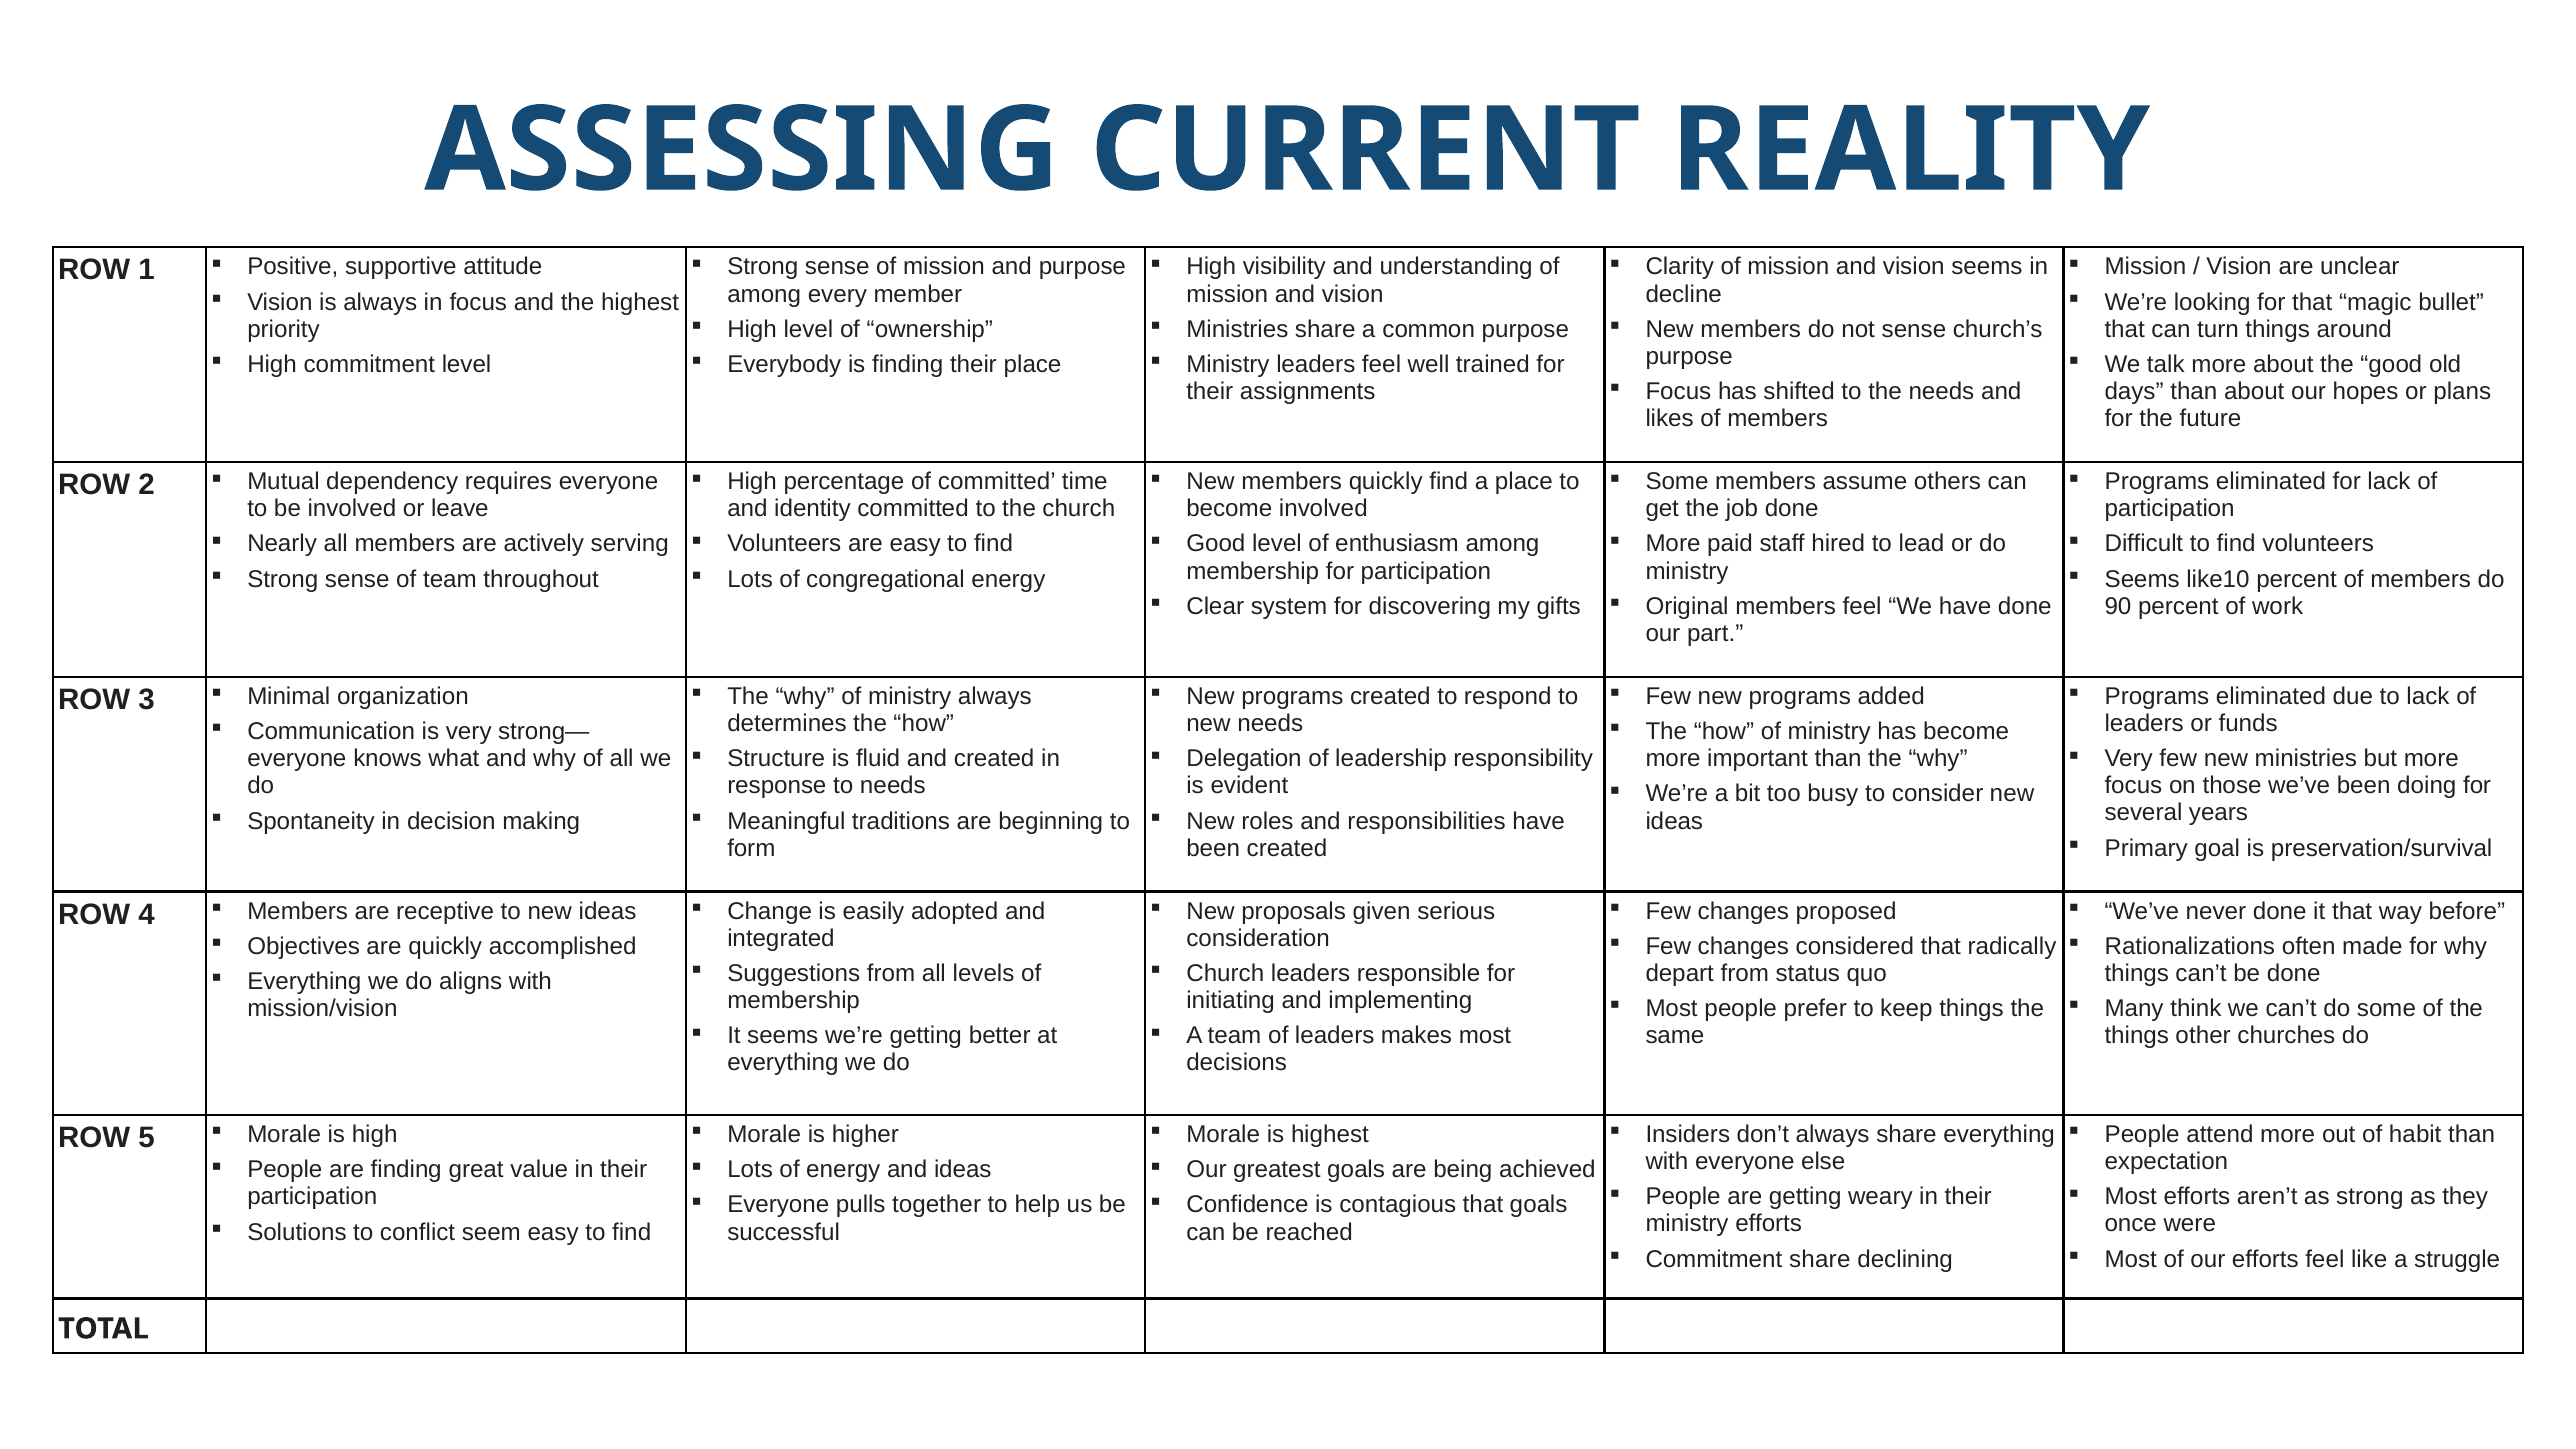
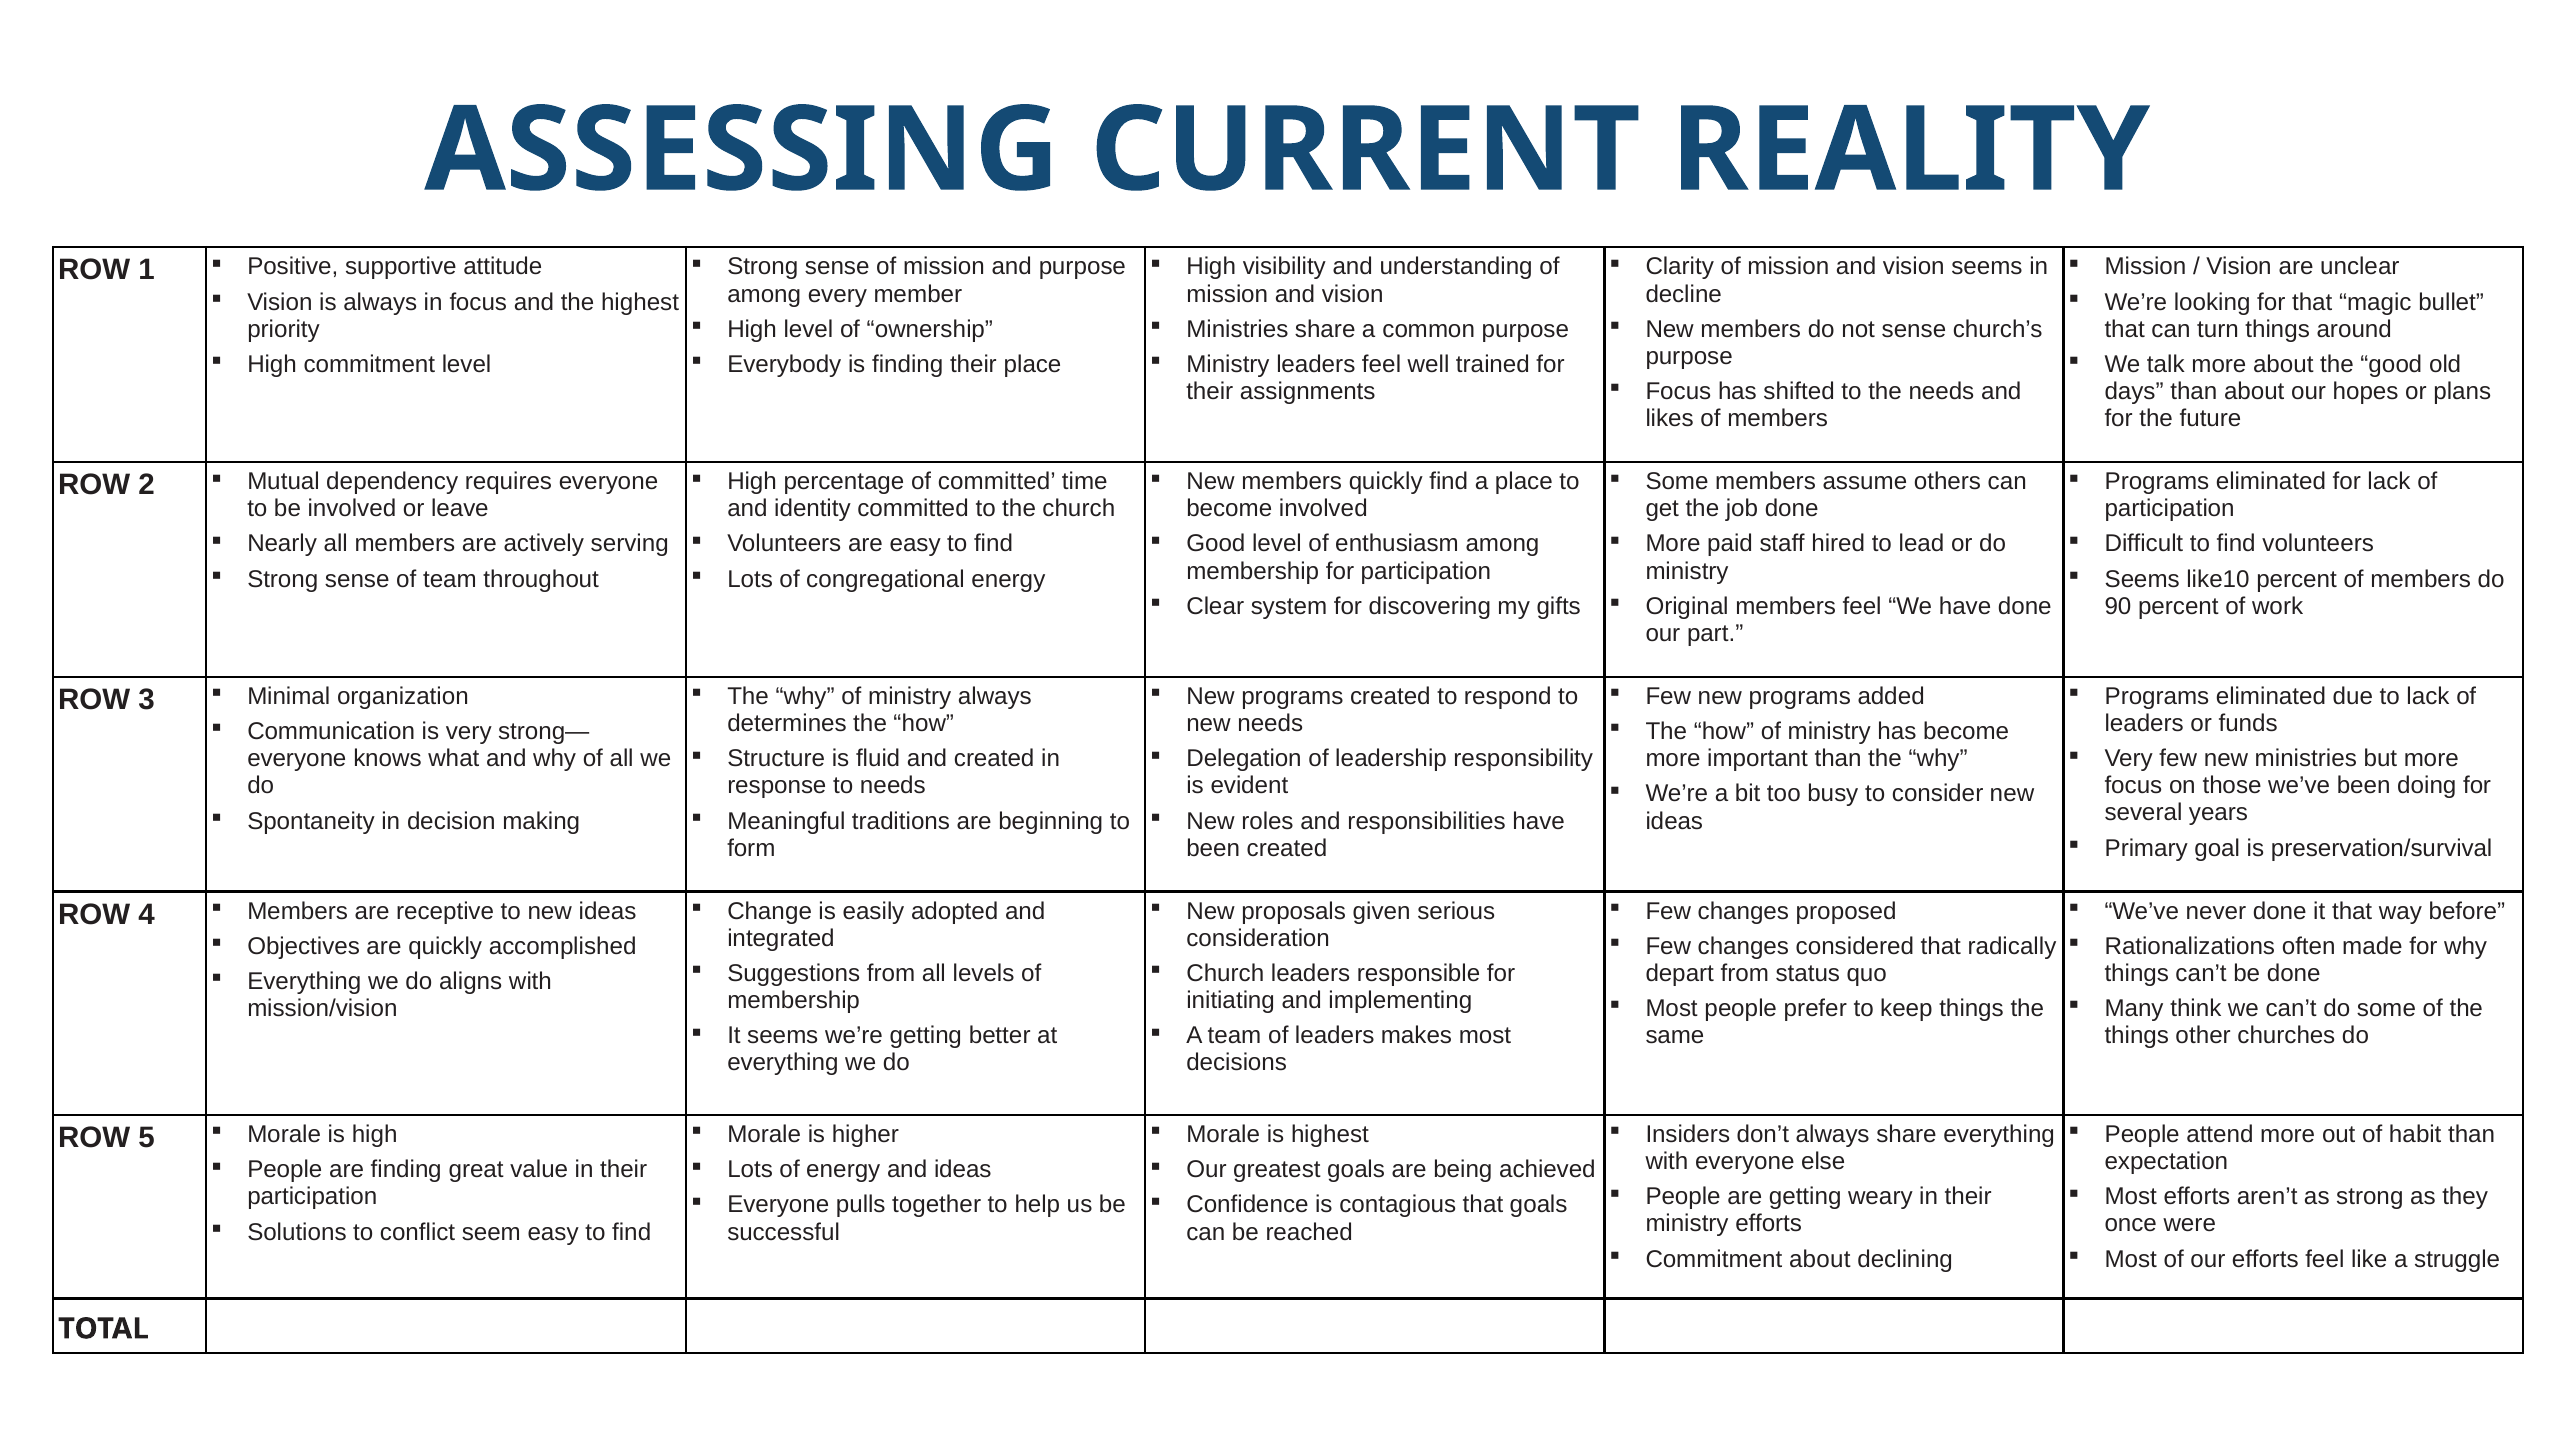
Commitment share: share -> about (1820, 1259)
